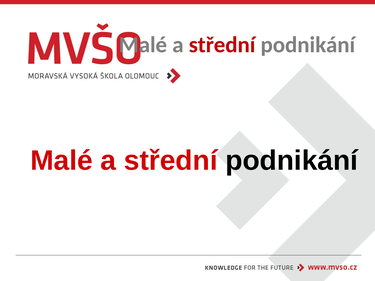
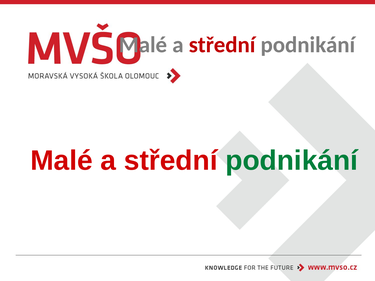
podnikání colour: black -> green (292, 161)
